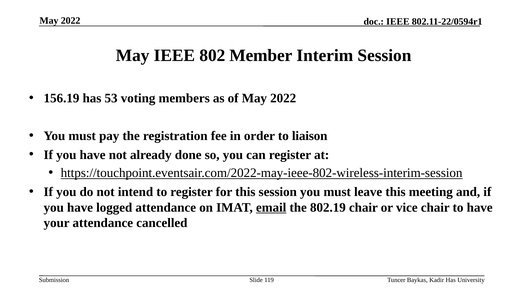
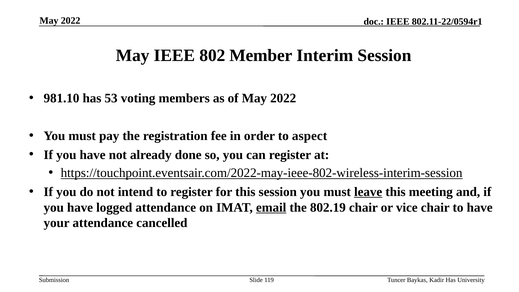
156.19: 156.19 -> 981.10 (61, 98)
liaison: liaison -> aspect (310, 136)
leave underline: none -> present (368, 192)
